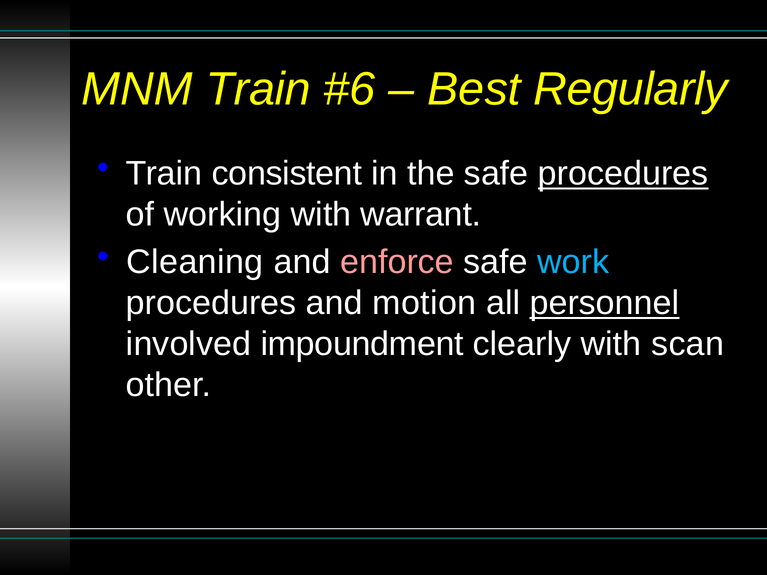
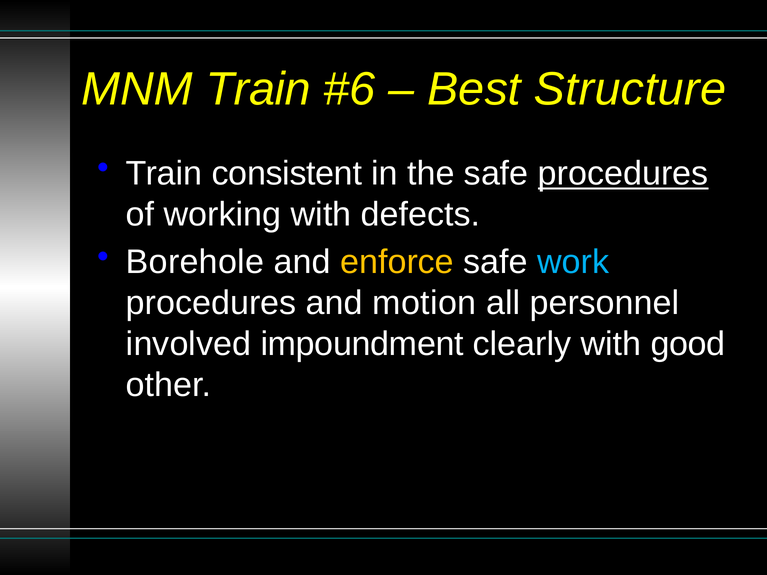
Regularly: Regularly -> Structure (630, 90)
warrant: warrant -> defects (421, 215)
Cleaning: Cleaning -> Borehole (195, 262)
enforce colour: pink -> yellow (397, 262)
personnel underline: present -> none (605, 303)
scan: scan -> good (688, 344)
